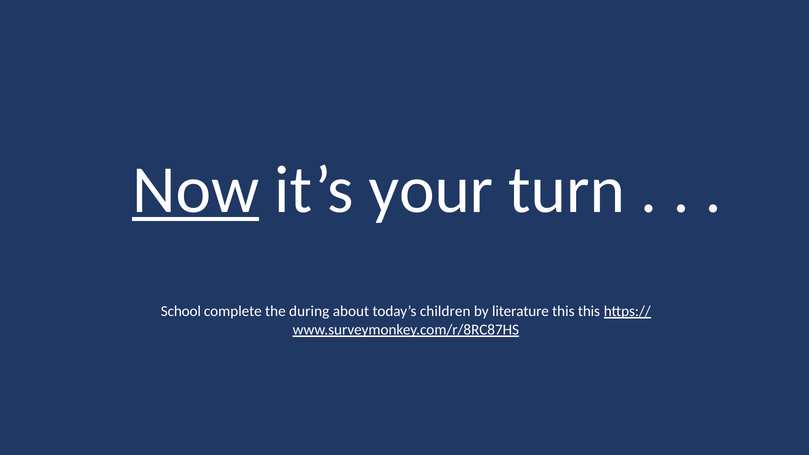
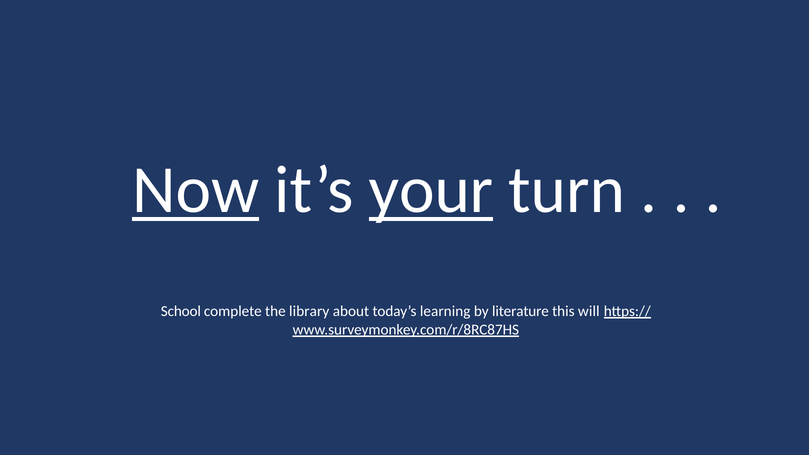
your underline: none -> present (431, 190)
during: during -> library (309, 311)
children: children -> learning (445, 311)
this this: this -> will (589, 311)
